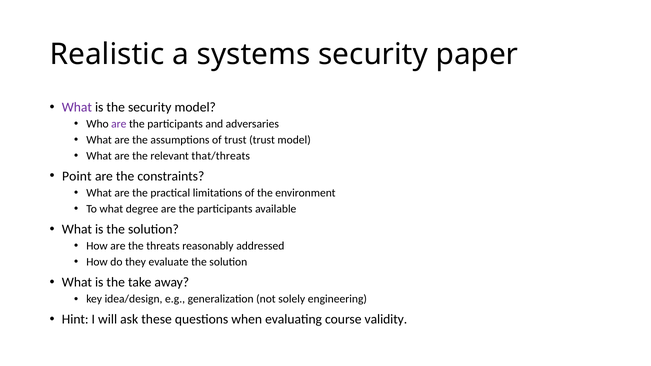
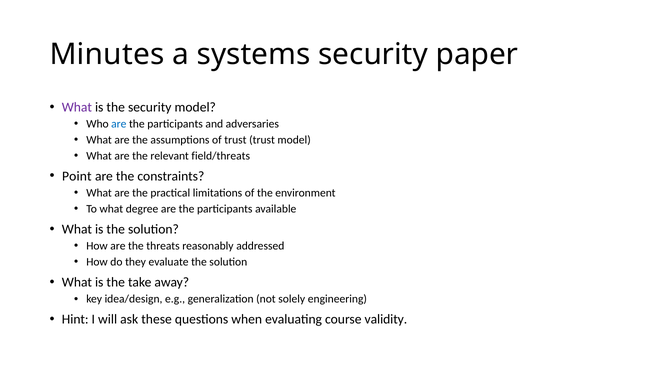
Realistic: Realistic -> Minutes (107, 55)
are colour: purple -> blue (119, 124)
that/threats: that/threats -> field/threats (221, 156)
